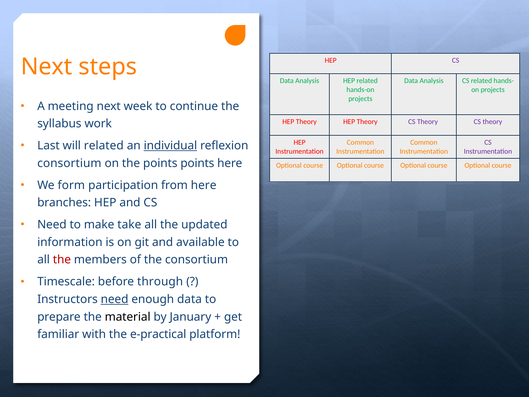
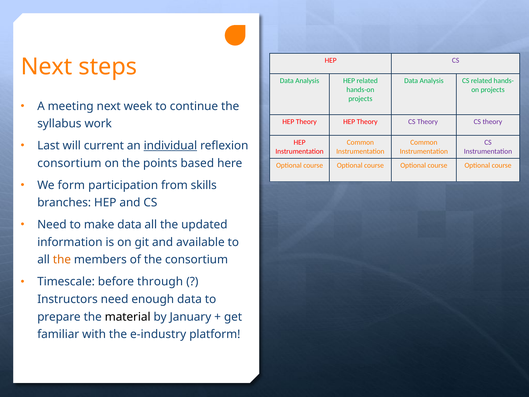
will related: related -> current (104, 146)
points points: points -> based (197, 163)
from here: here -> skills (204, 185)
make take: take -> data (129, 225)
the colour: red -> orange (62, 260)
need underline: present -> none (115, 299)
e-practical: e-practical -> e-industry (158, 334)
